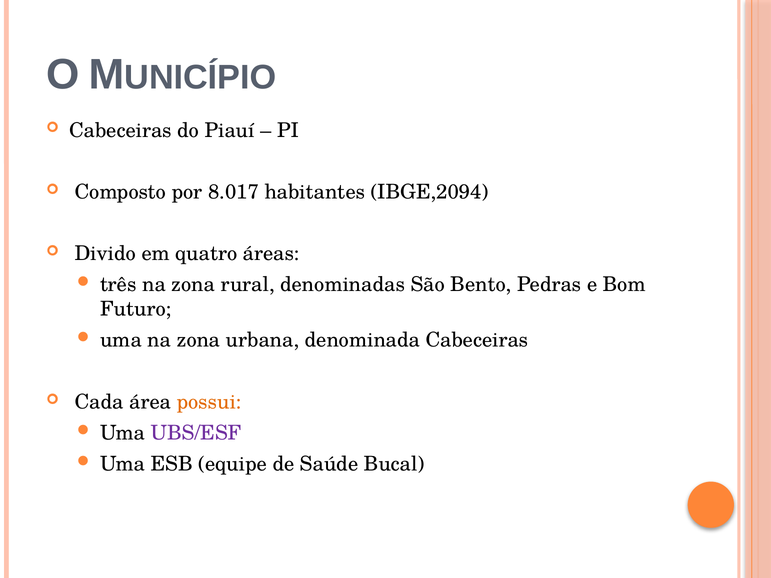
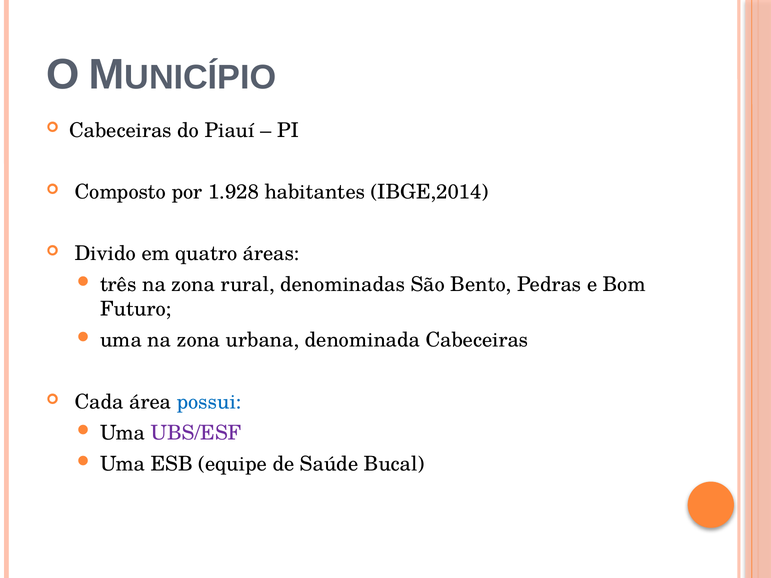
8.017: 8.017 -> 1.928 (234, 192)
IBGE,2094: IBGE,2094 -> IBGE,2014 (429, 192)
possui colour: orange -> blue (209, 402)
